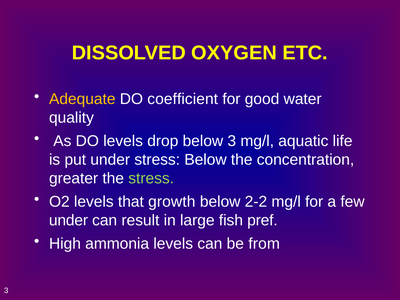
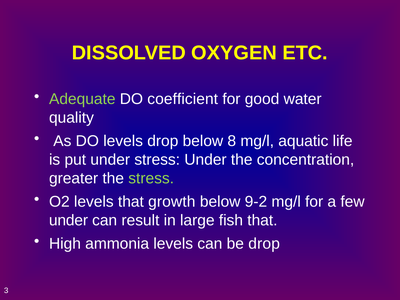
Adequate colour: yellow -> light green (82, 99)
below 3: 3 -> 8 (232, 141)
stress Below: Below -> Under (205, 160)
2-2: 2-2 -> 9-2 (256, 202)
fish pref: pref -> that (262, 220)
be from: from -> drop (264, 244)
